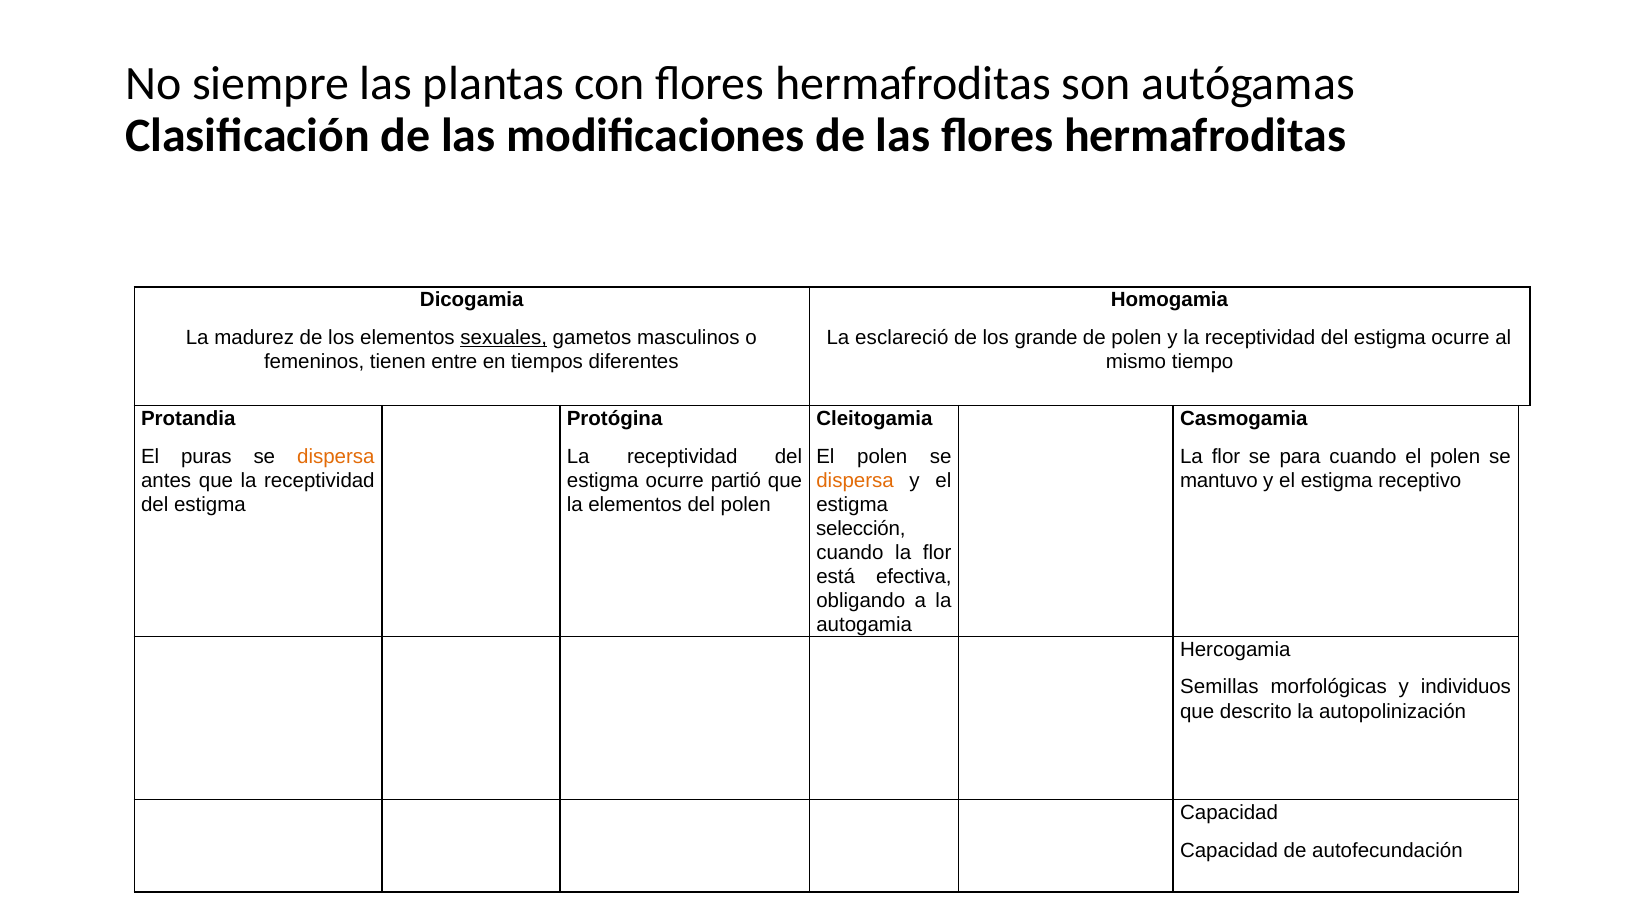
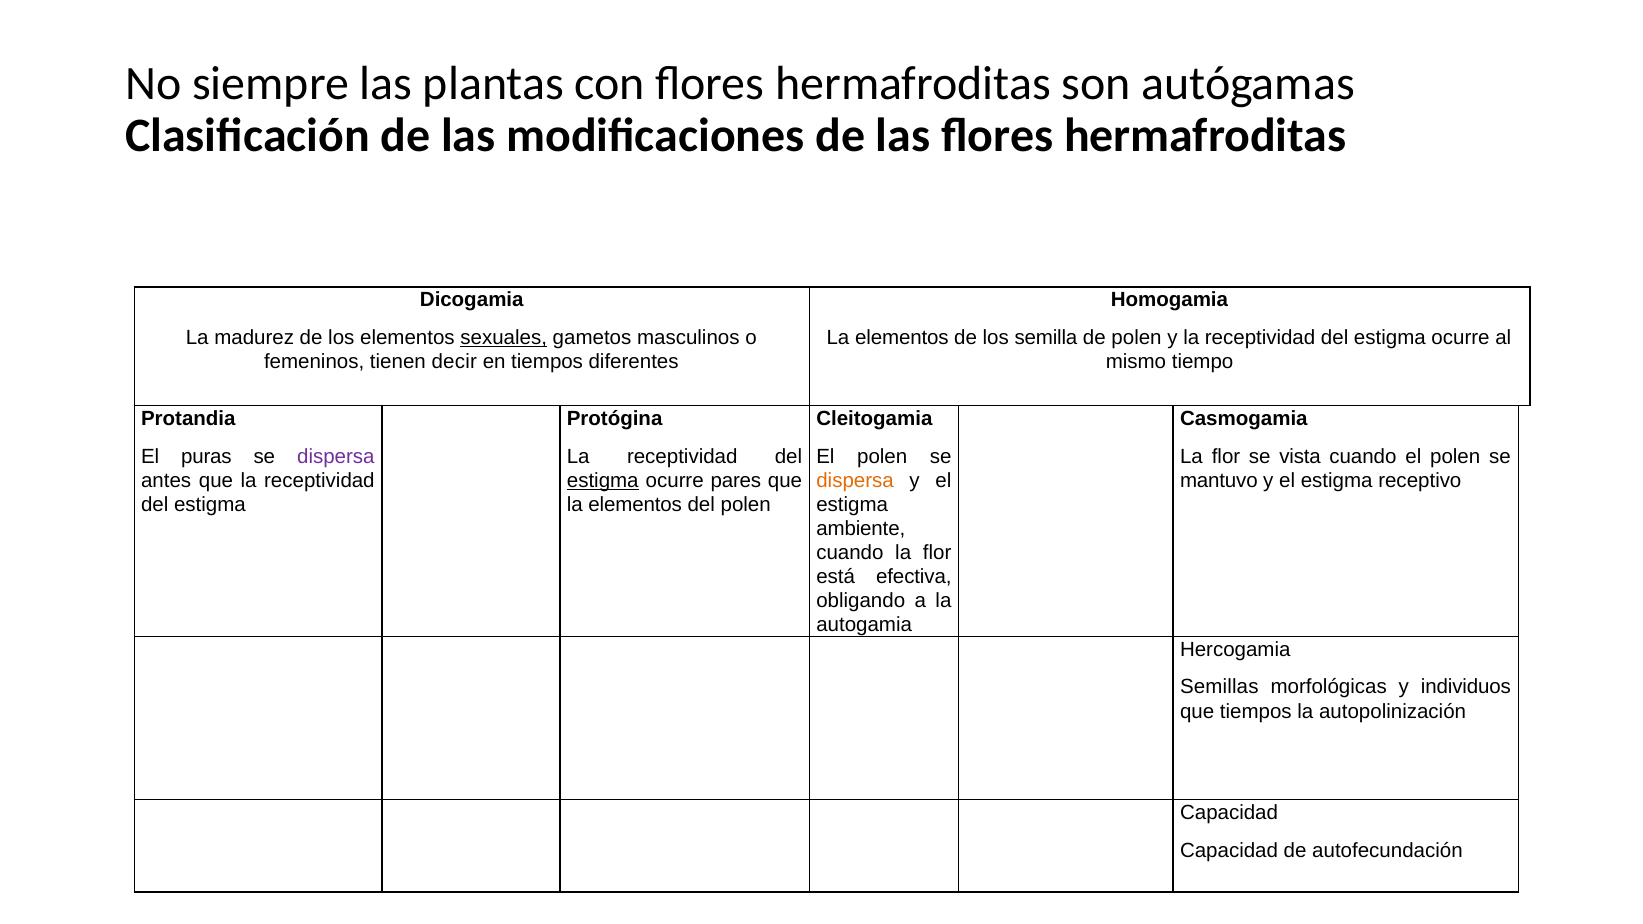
esclareció: esclareció -> elementos (902, 338)
grande: grande -> semilla (1046, 338)
entre: entre -> decir (454, 362)
dispersa colour: orange -> purple (336, 457)
para: para -> vista (1300, 457)
estigma underline: none -> present (603, 481)
partió: partió -> pares (736, 481)
selección: selección -> ambiente (861, 529)
que descrito: descrito -> tiempos (1256, 711)
